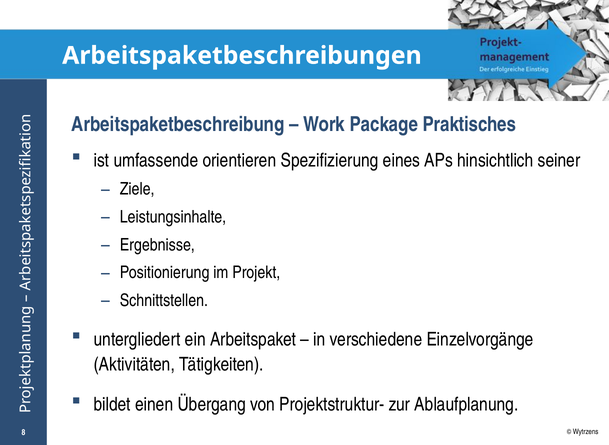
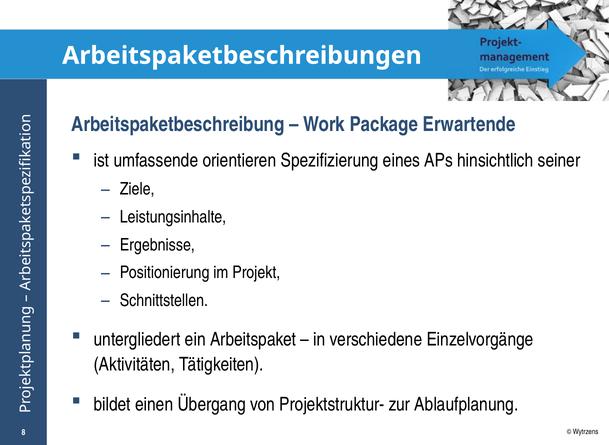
Praktisches: Praktisches -> Erwartende (469, 125)
